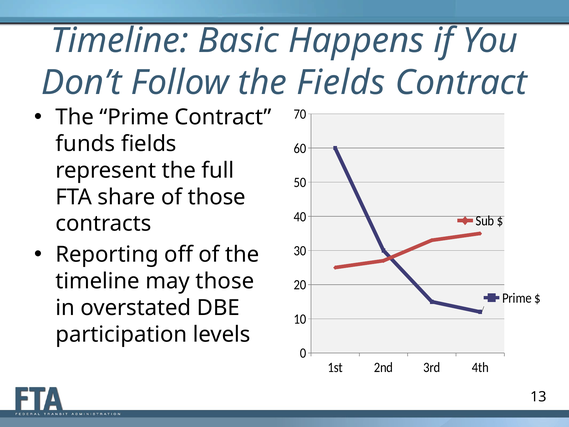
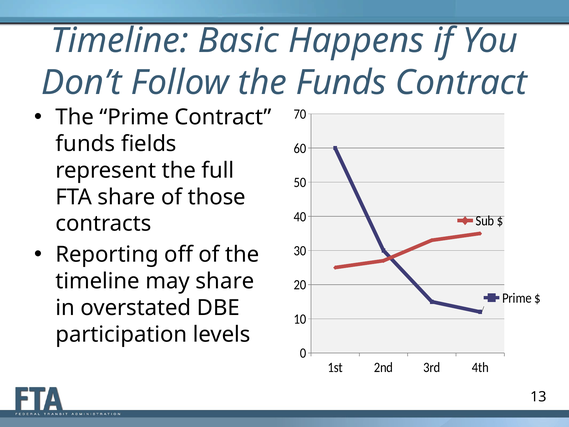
the Fields: Fields -> Funds (341, 82)
may those: those -> share (225, 281)
